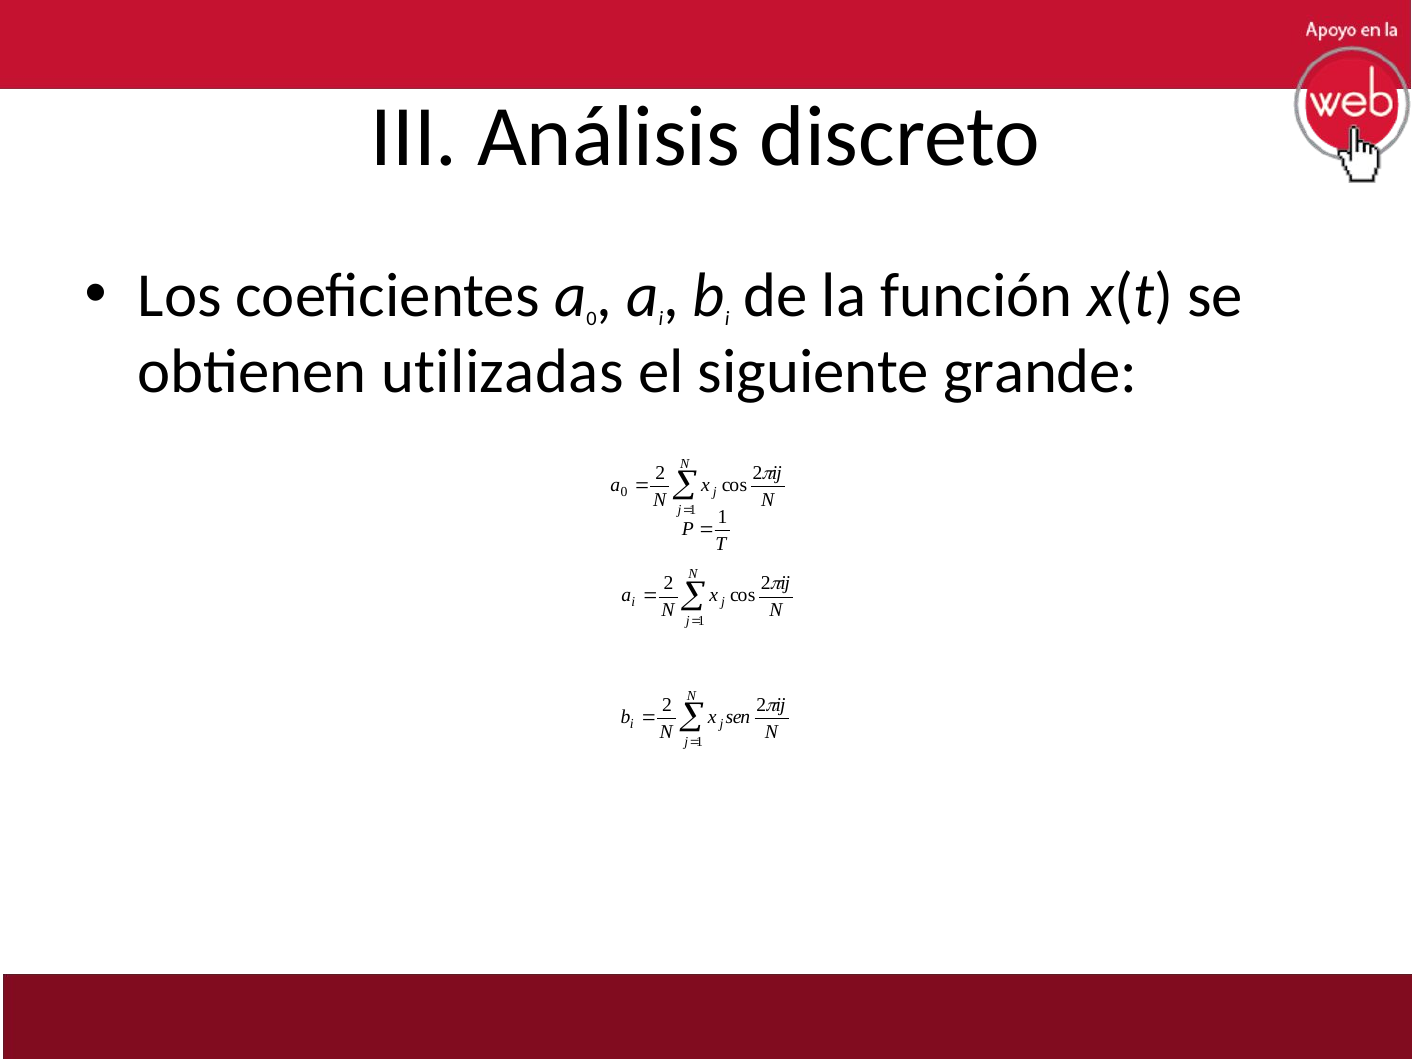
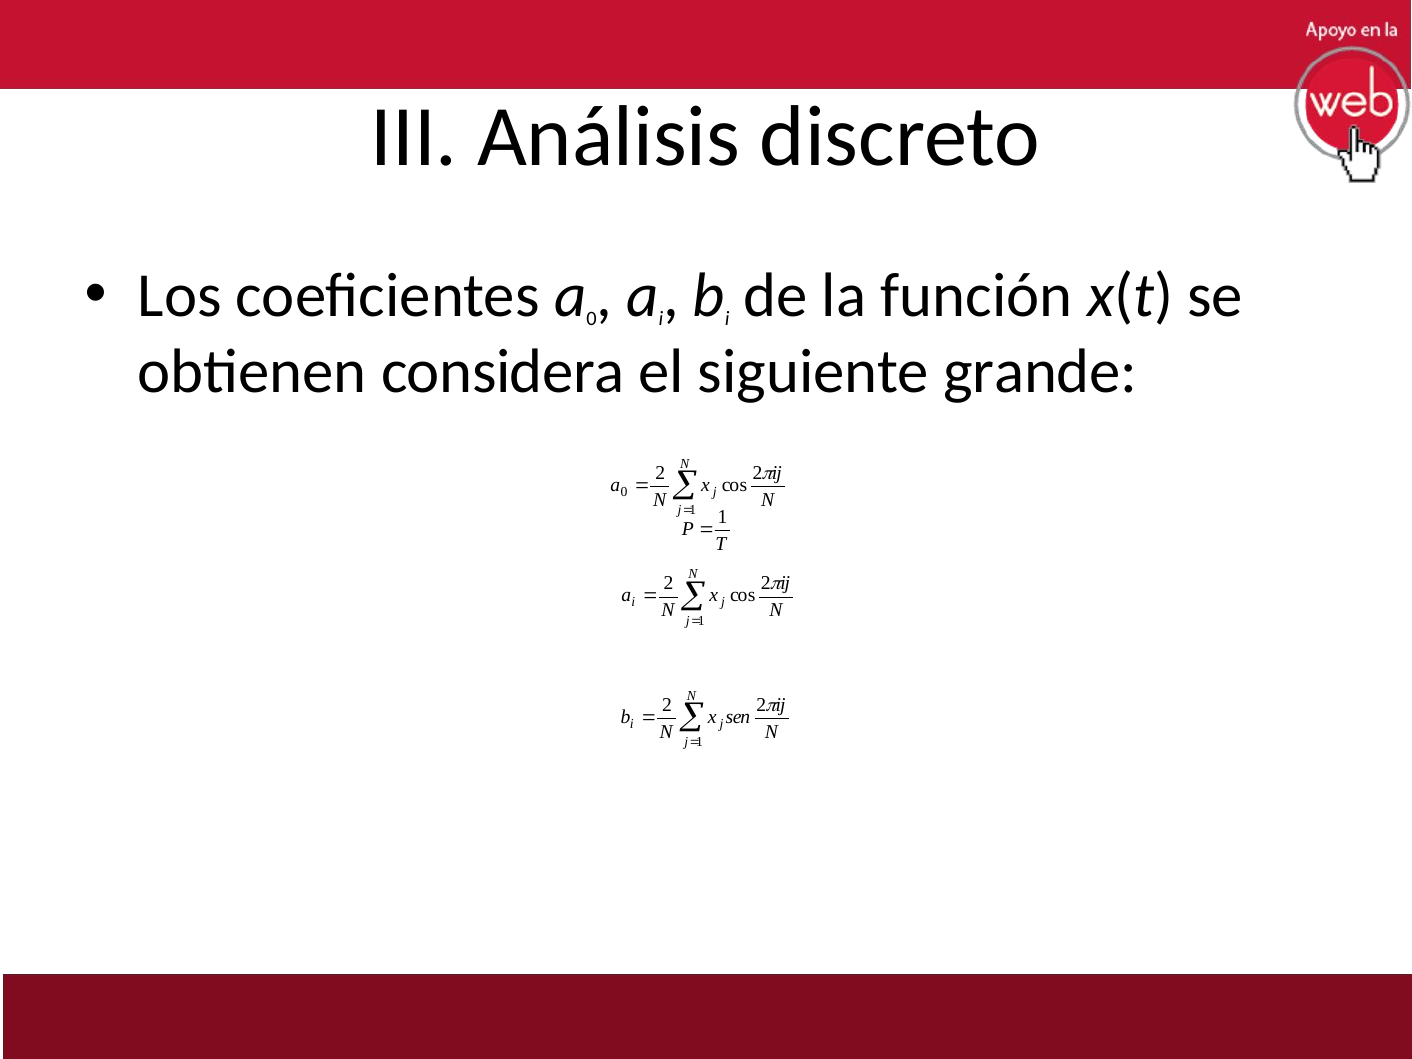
utilizadas: utilizadas -> considera (503, 372)
